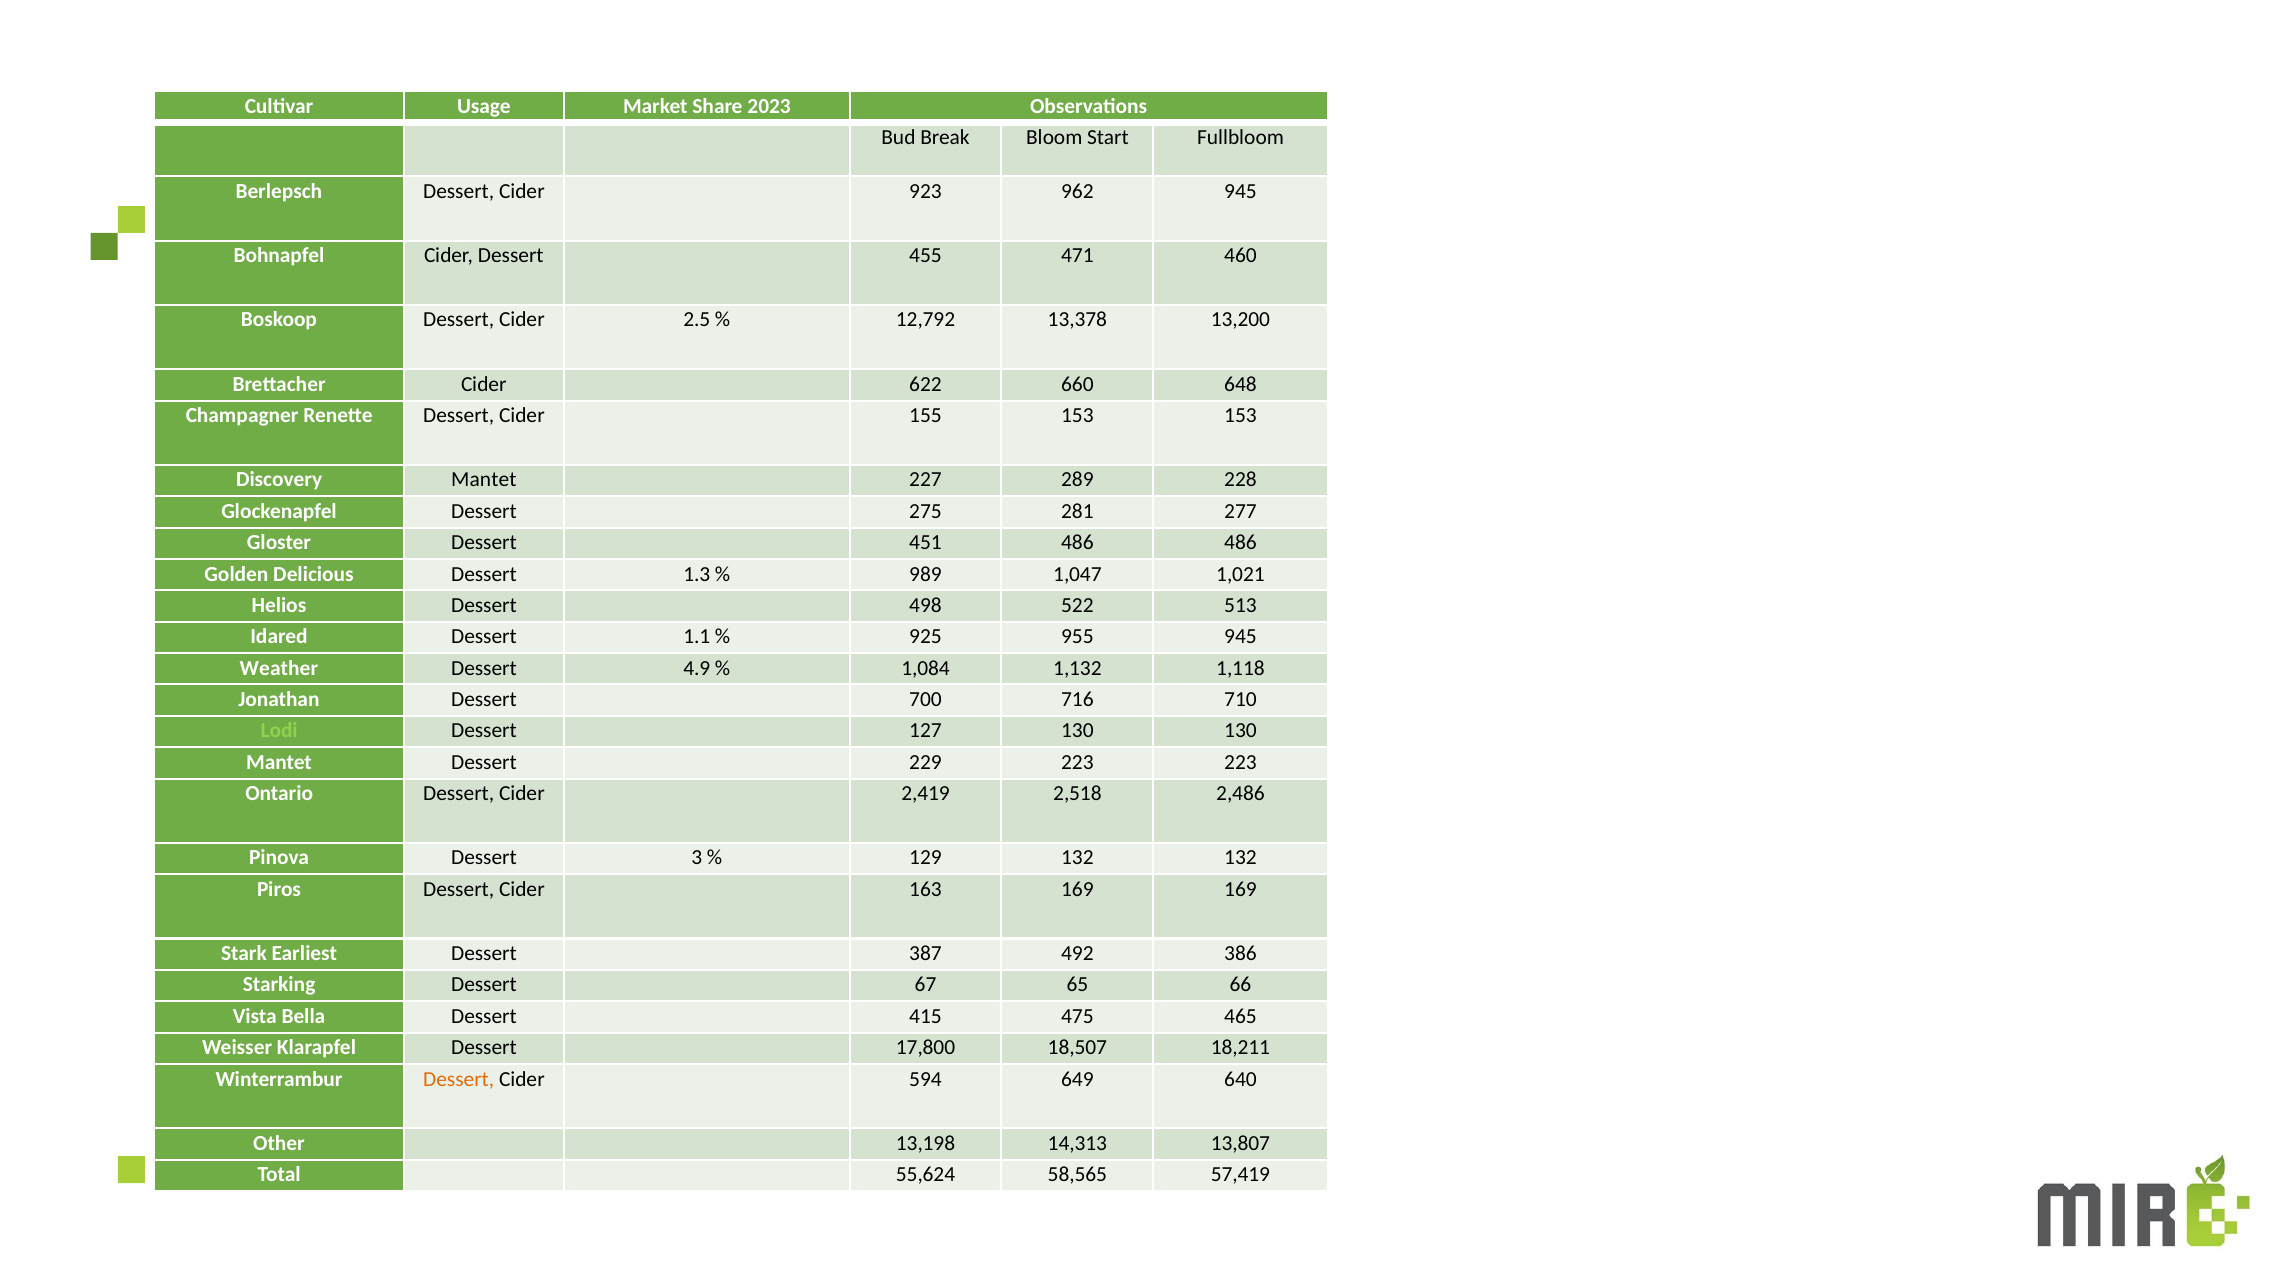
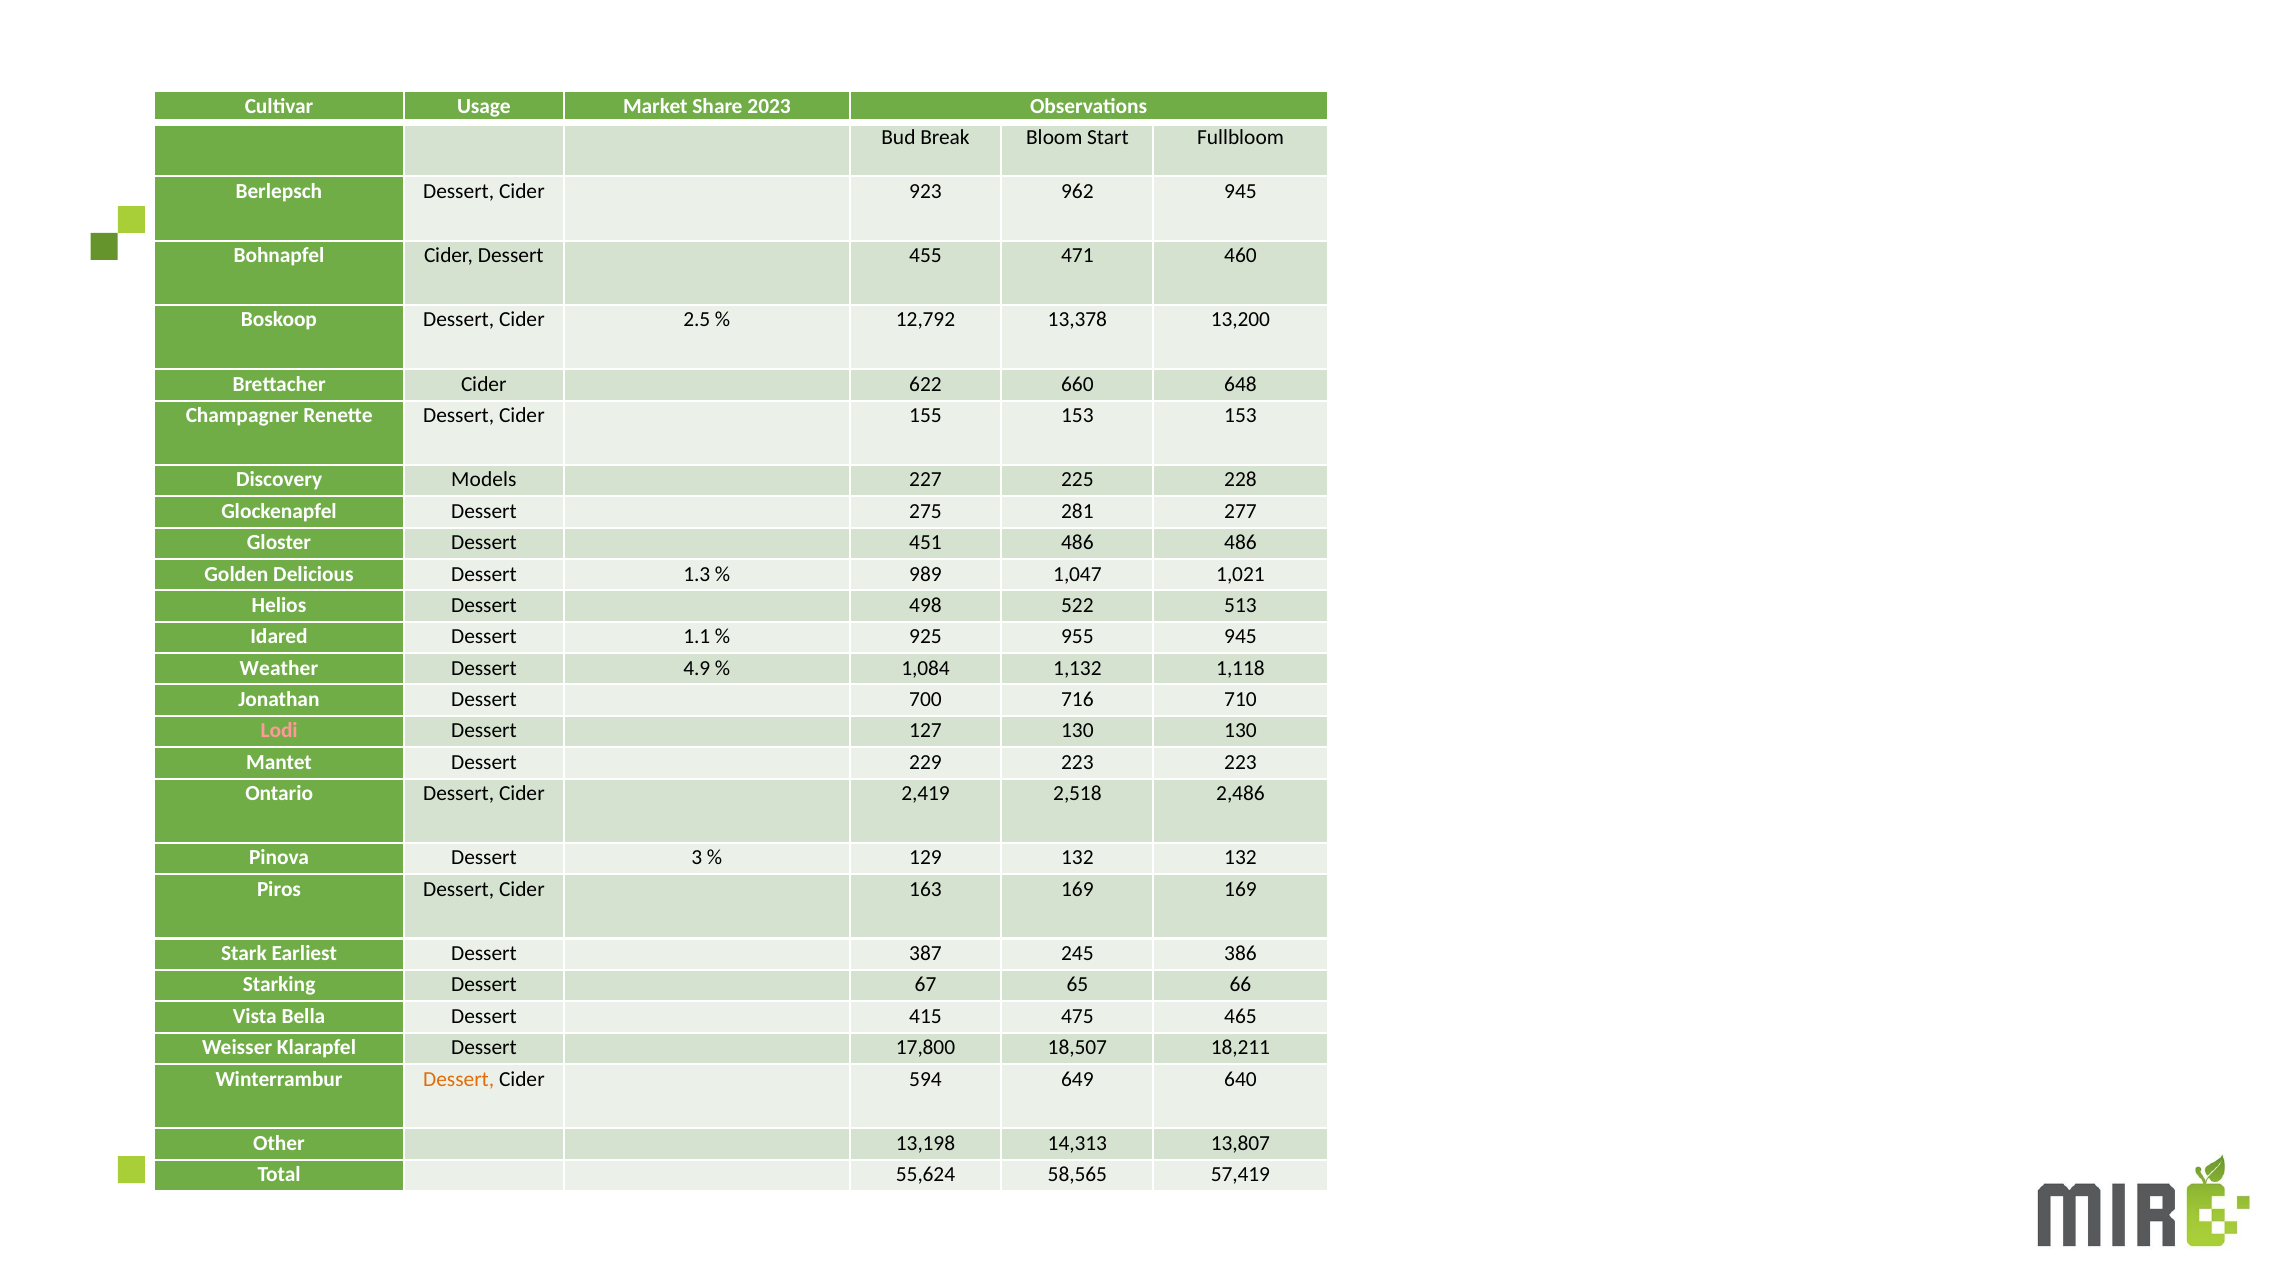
Discovery Mantet: Mantet -> Models (484, 480)
289: 289 -> 225 (1077, 480)
Lodi colour: light green -> pink (279, 731)
492: 492 -> 245 (1077, 954)
